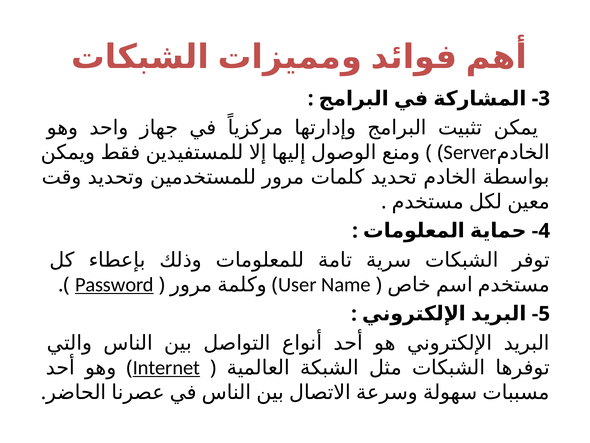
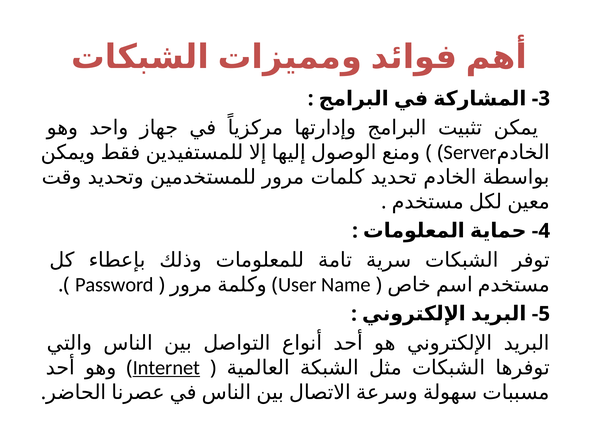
Password underline: present -> none (114, 284)
